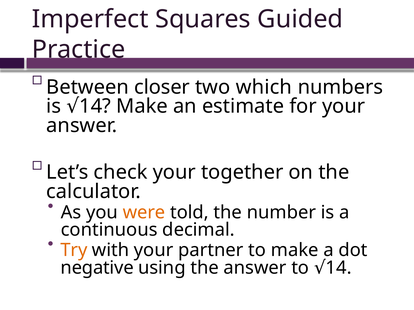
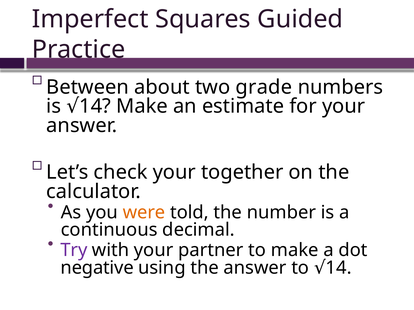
closer: closer -> about (162, 87)
which: which -> grade (264, 87)
Try colour: orange -> purple (74, 250)
